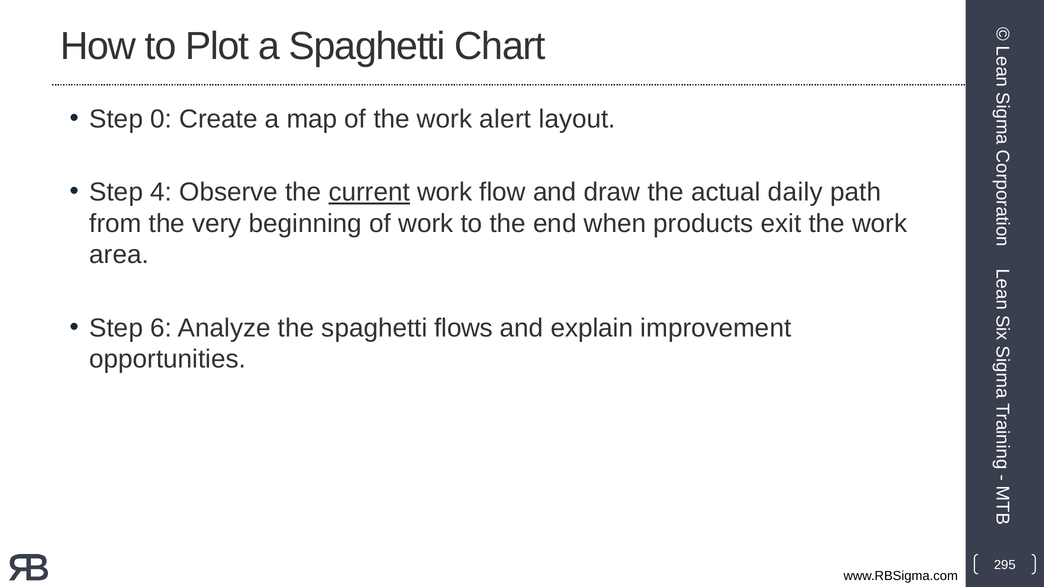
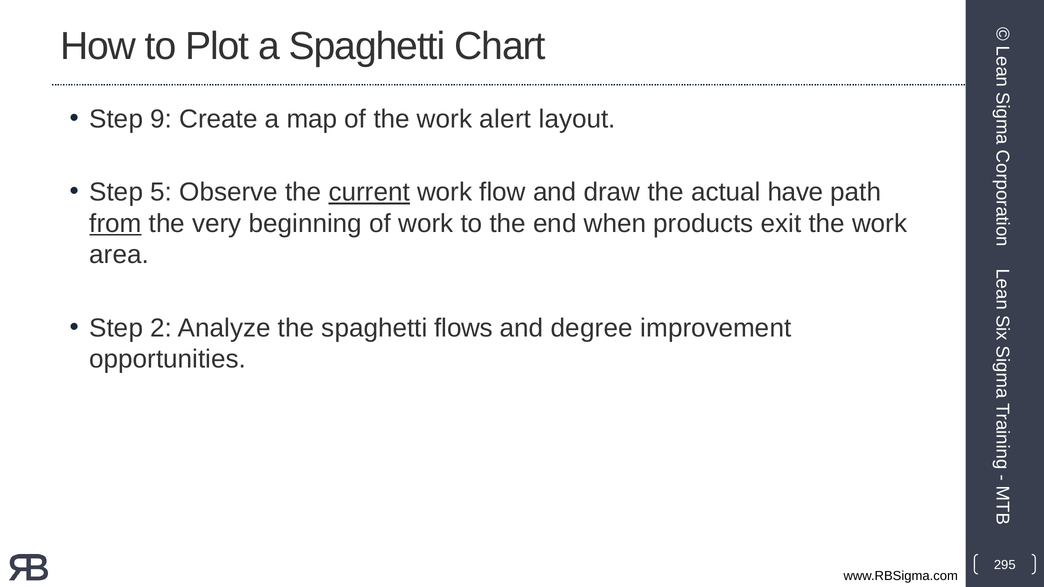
0: 0 -> 9 (161, 119)
4: 4 -> 5 (161, 192)
daily: daily -> have (796, 192)
from underline: none -> present (115, 224)
6: 6 -> 2 (161, 328)
explain: explain -> degree (592, 328)
